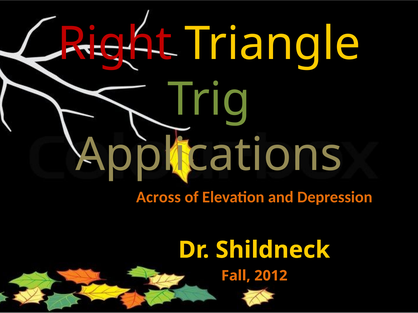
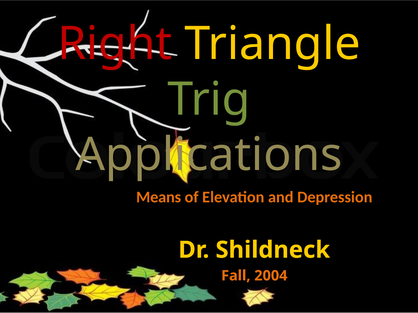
Across: Across -> Means (159, 198)
2012: 2012 -> 2004 (271, 276)
